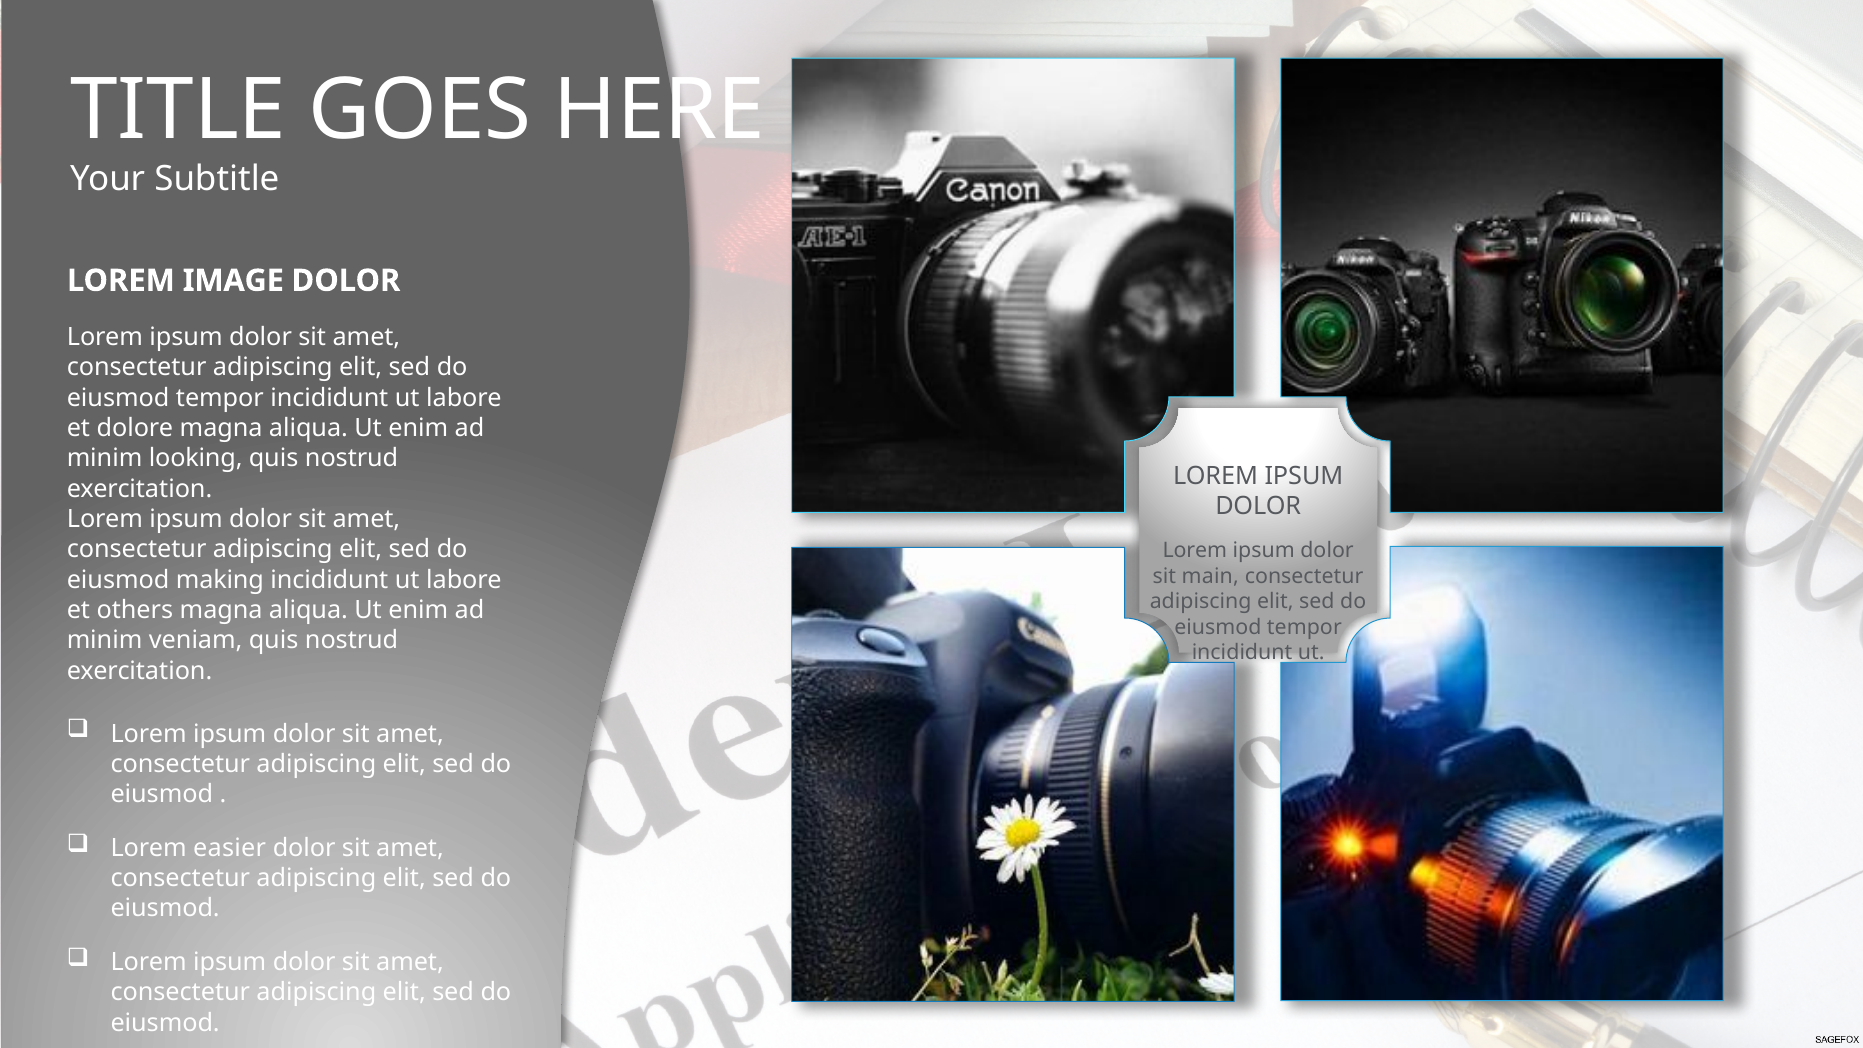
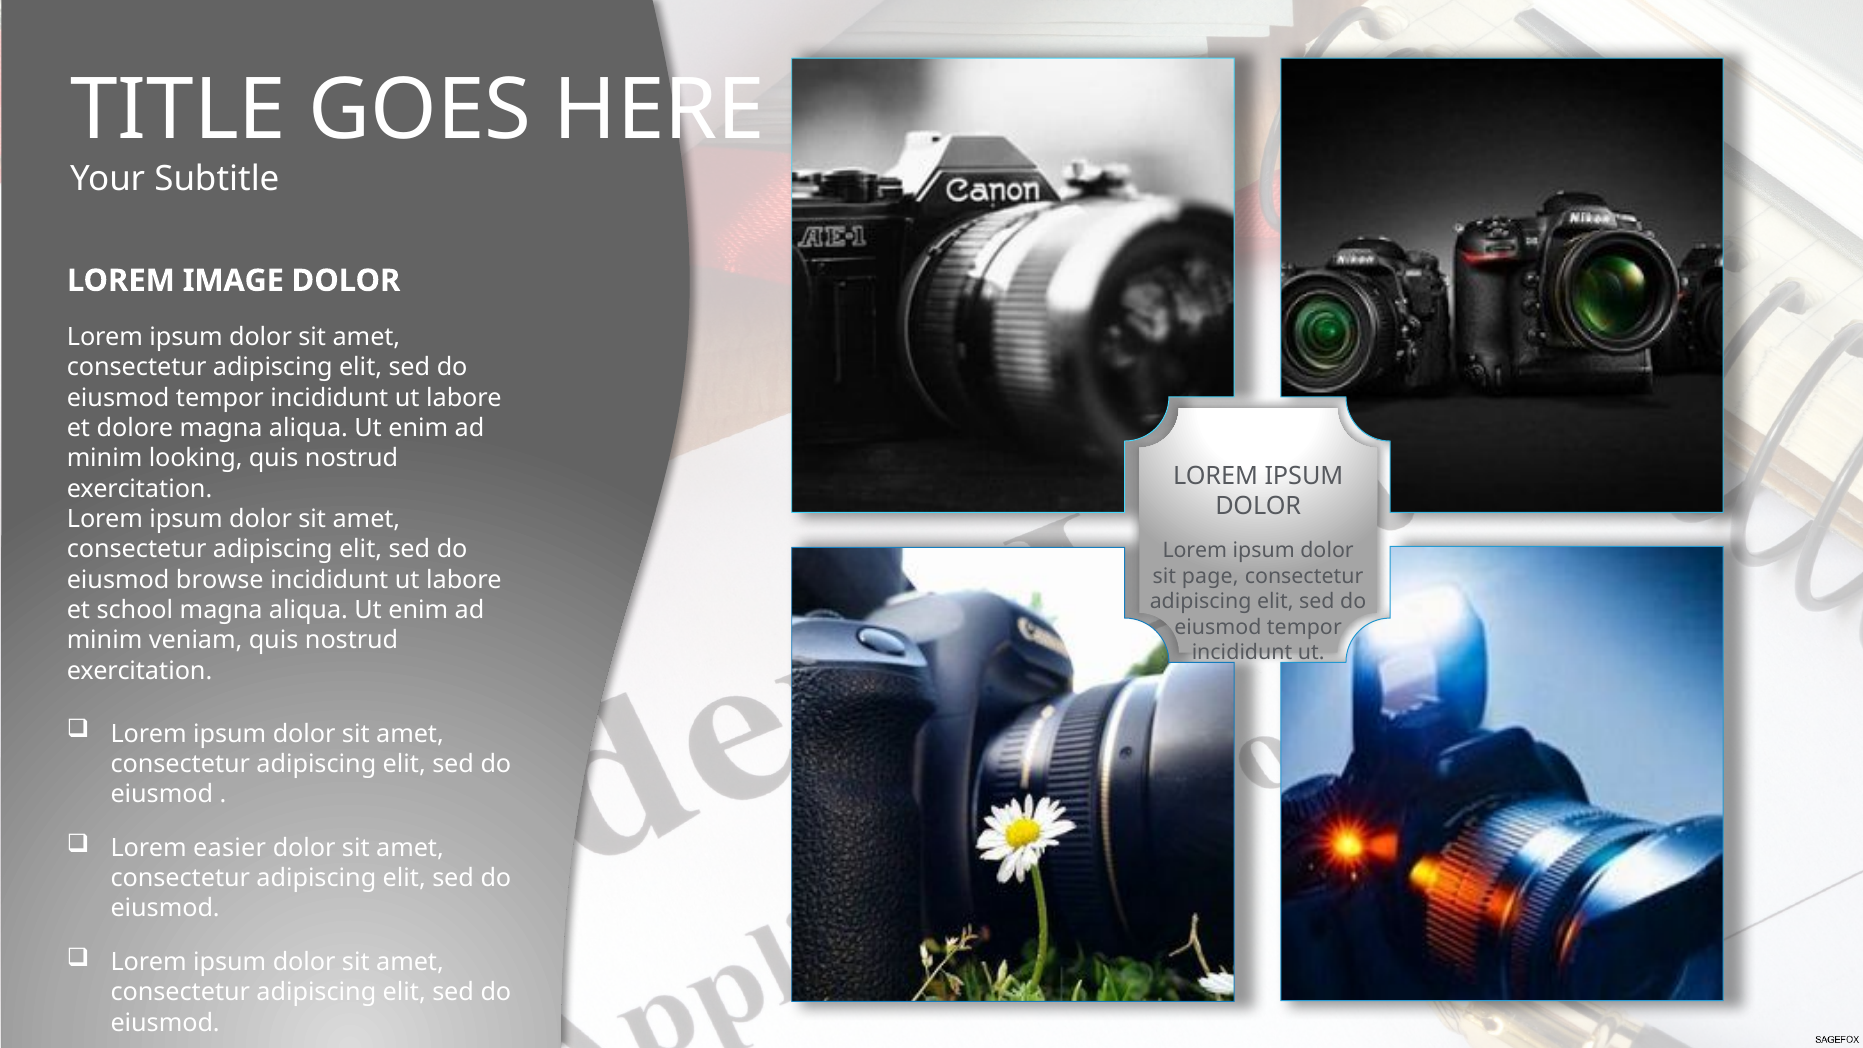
main: main -> page (1210, 576)
making: making -> browse (220, 580)
others: others -> school (135, 610)
